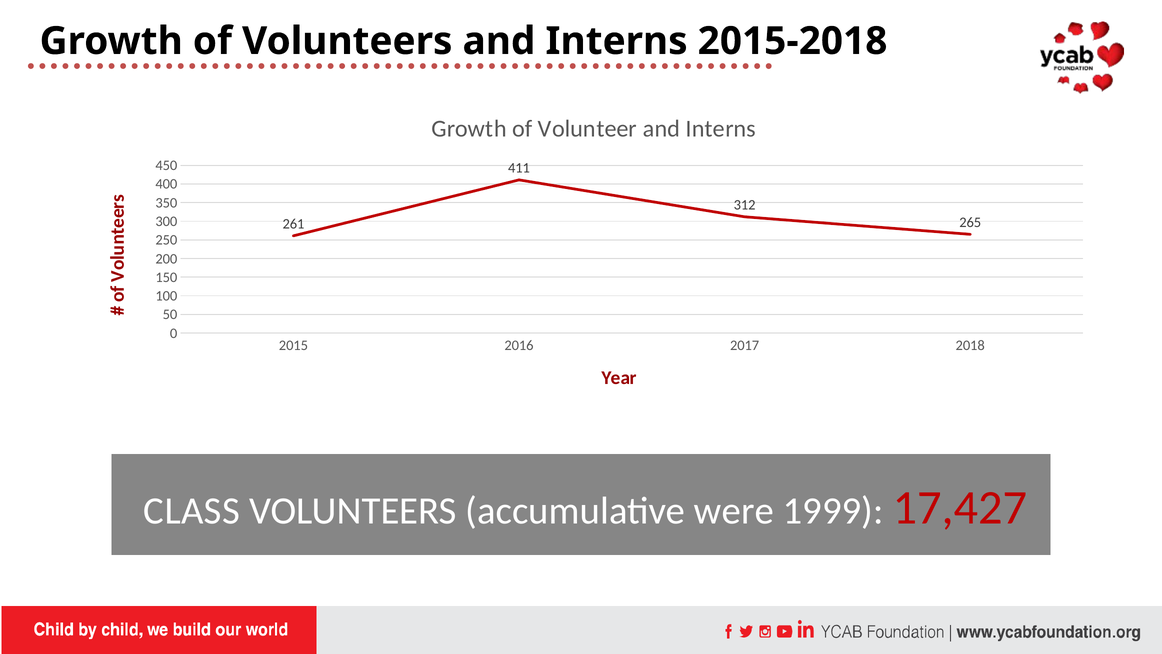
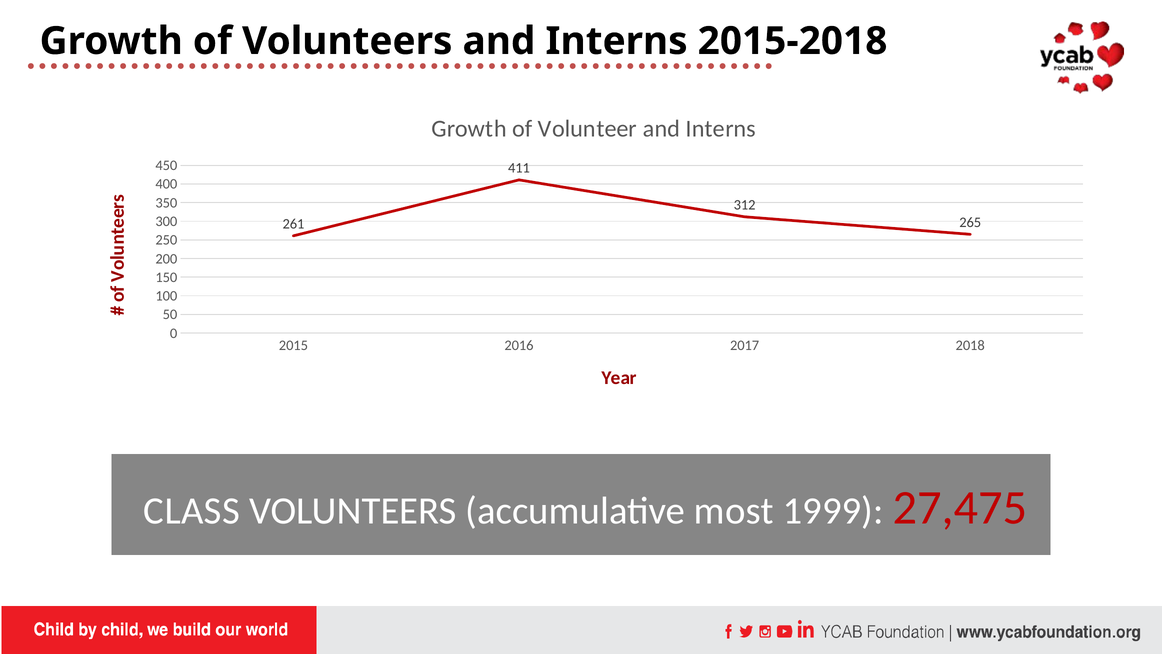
were: were -> most (734, 510)
17,427: 17,427 -> 27,475 (960, 507)
